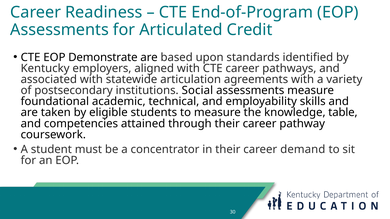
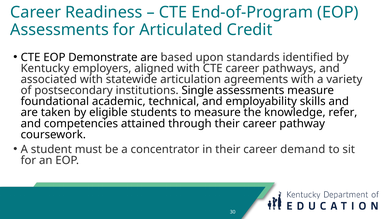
Social: Social -> Single (198, 91)
table: table -> refer (343, 113)
